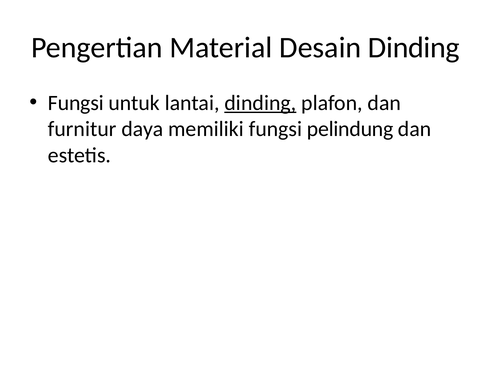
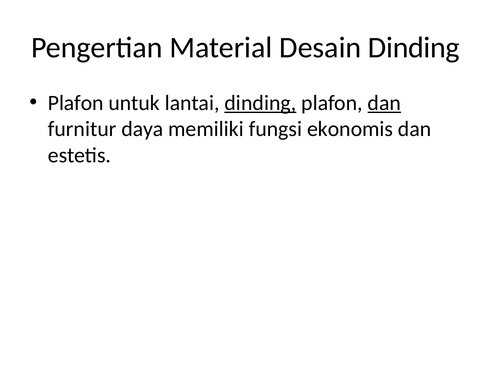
Fungsi: Fungsi -> Plafon (76, 103)
dan underline: none -> present (384, 103)
pelindung: pelindung -> ekonomis (350, 129)
